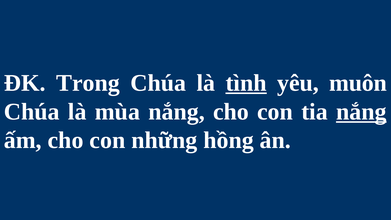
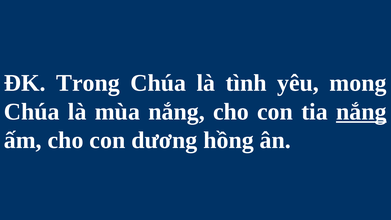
tình underline: present -> none (246, 83)
muôn: muôn -> mong (358, 83)
những: những -> dương (164, 140)
